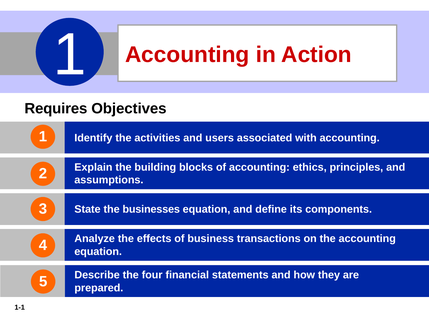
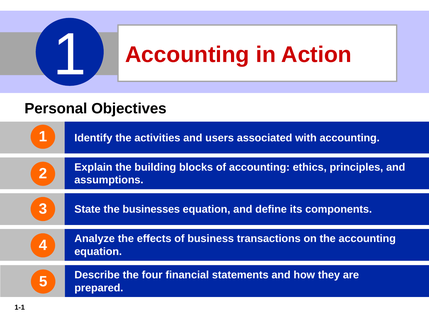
Requires: Requires -> Personal (56, 109)
